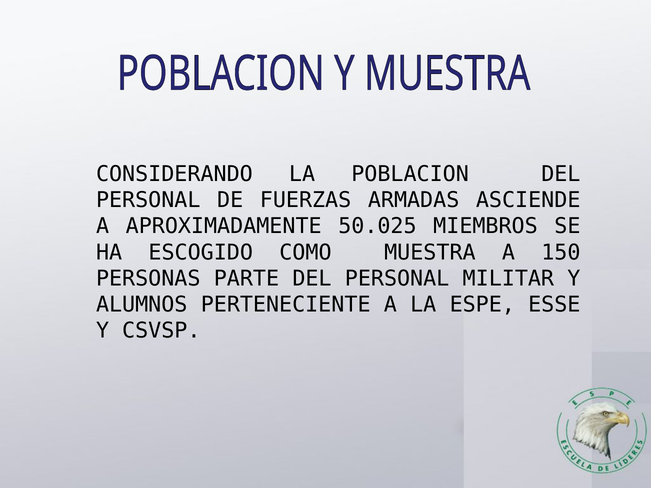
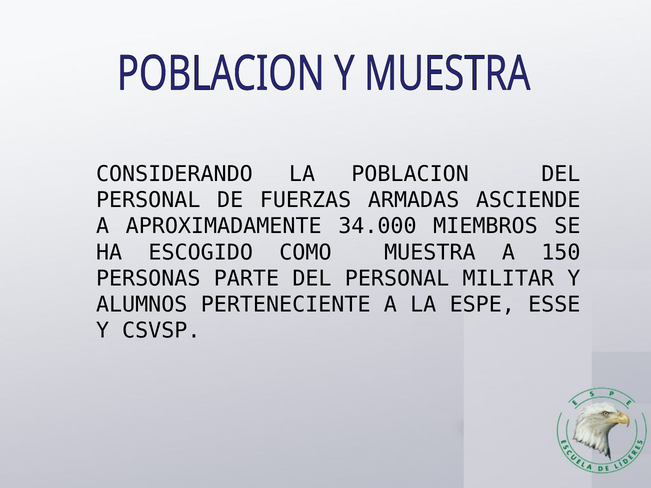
50.025: 50.025 -> 34.000 (377, 226)
